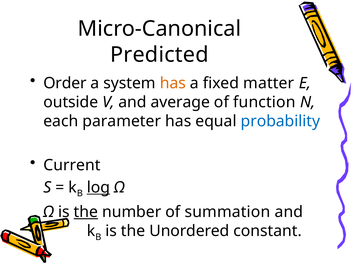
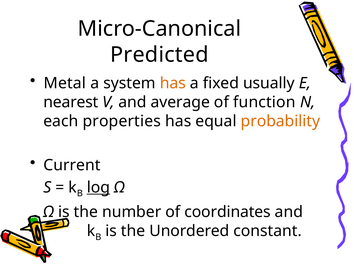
Order: Order -> Metal (65, 83)
matter: matter -> usually (269, 83)
outside: outside -> nearest (71, 102)
parameter: parameter -> properties (122, 121)
probability colour: blue -> orange (280, 121)
the underline: present -> none (86, 212)
summation: summation -> coordinates (228, 212)
